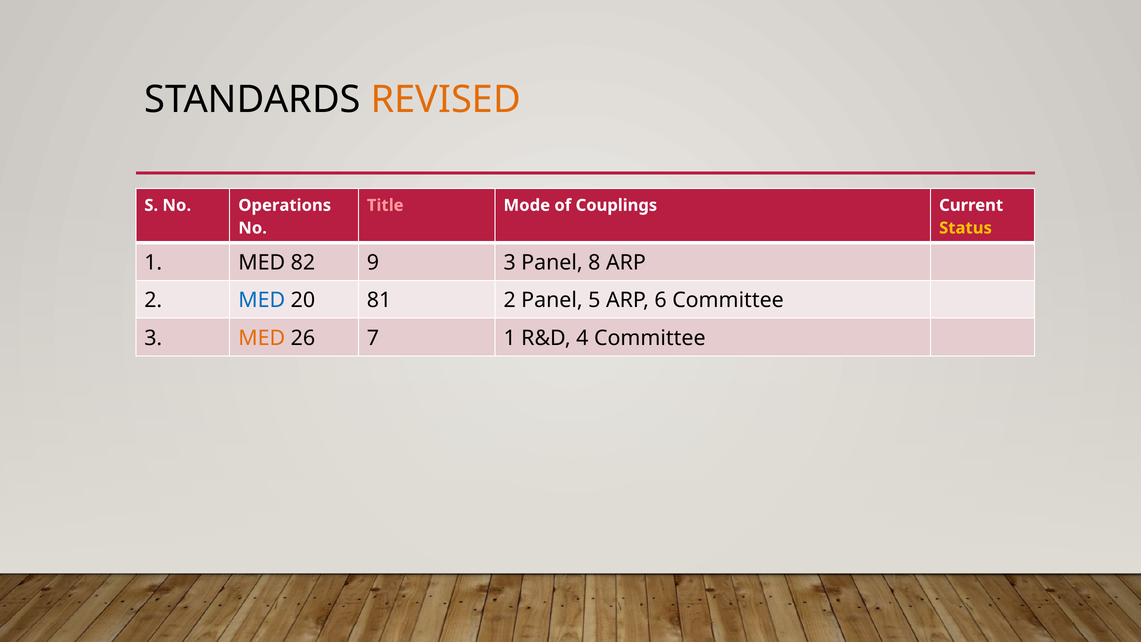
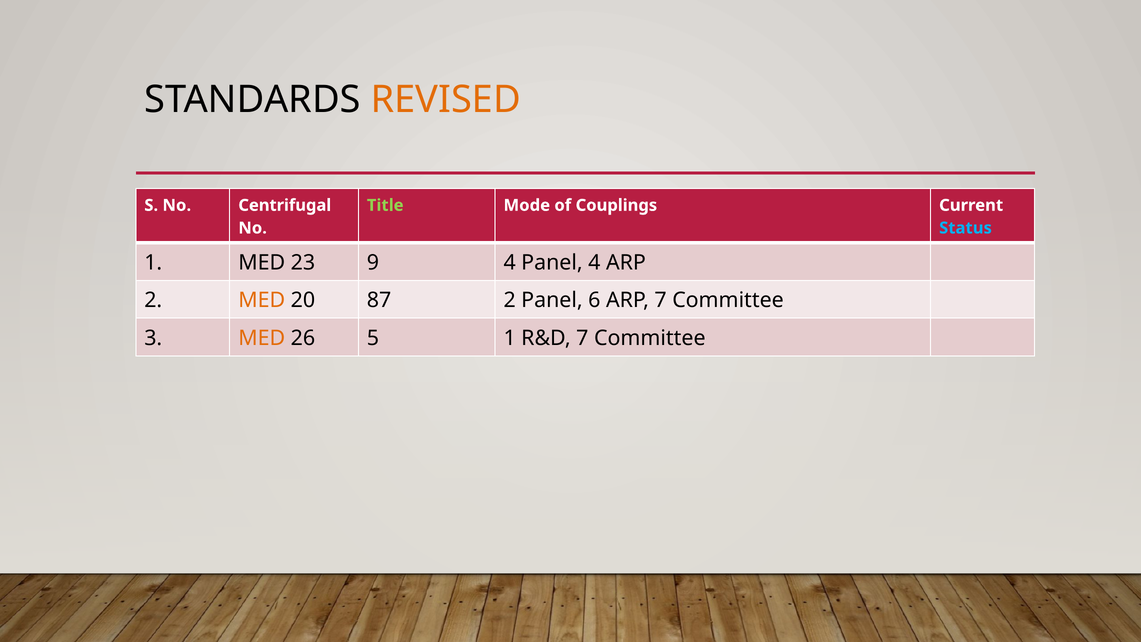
Operations: Operations -> Centrifugal (285, 205)
Title colour: pink -> light green (385, 205)
Status colour: yellow -> light blue (965, 228)
82: 82 -> 23 (303, 263)
9 3: 3 -> 4 (510, 263)
Panel 8: 8 -> 4 (594, 263)
MED colour: blue -> orange (262, 300)
81: 81 -> 87 (379, 300)
5: 5 -> 6 (594, 300)
ARP 6: 6 -> 7 (661, 300)
7: 7 -> 5 (373, 338)
R&D 4: 4 -> 7 (582, 338)
